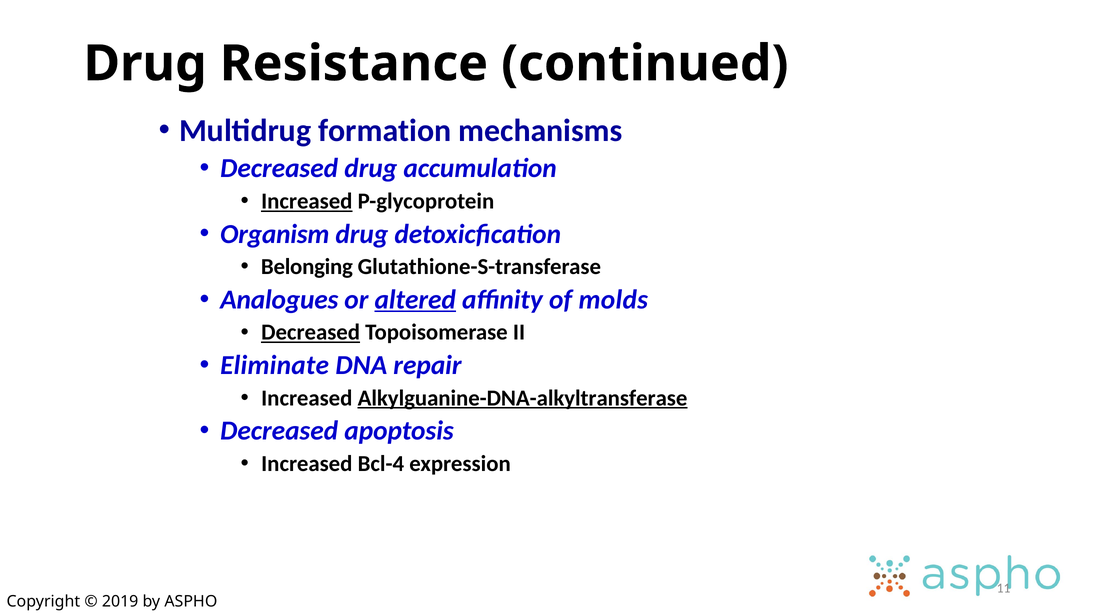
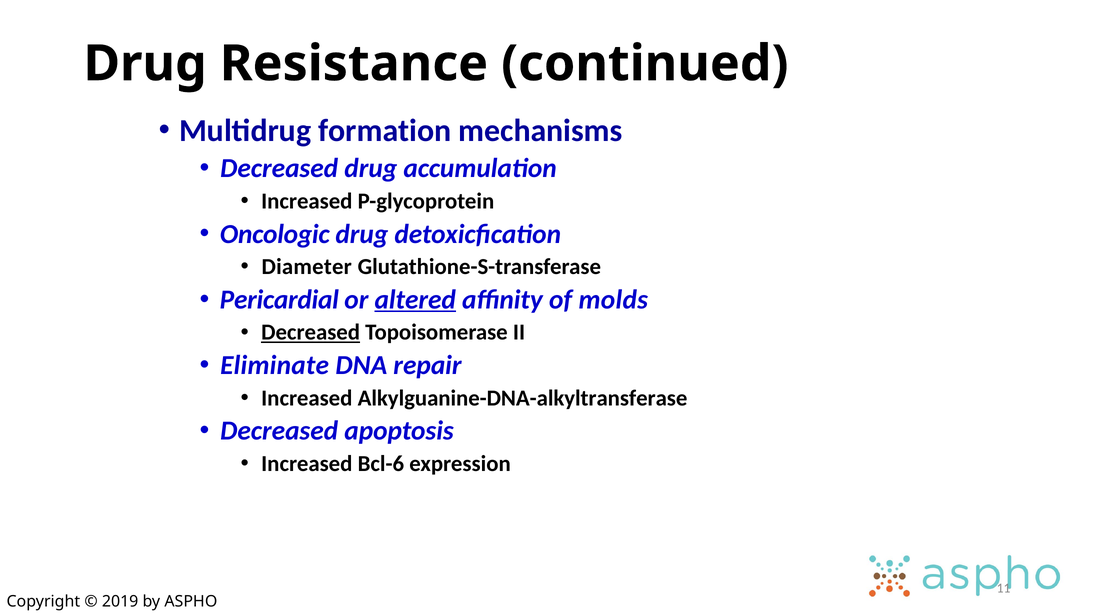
Increased underline: present -> none (307, 201)
Organism: Organism -> Oncologic (275, 234)
Belonging: Belonging -> Diameter (307, 267)
Analogues: Analogues -> Pericardial (279, 299)
Alkylguanine-DNA-alkyltransferase underline: present -> none (523, 398)
Bcl-4: Bcl-4 -> Bcl-6 (381, 463)
